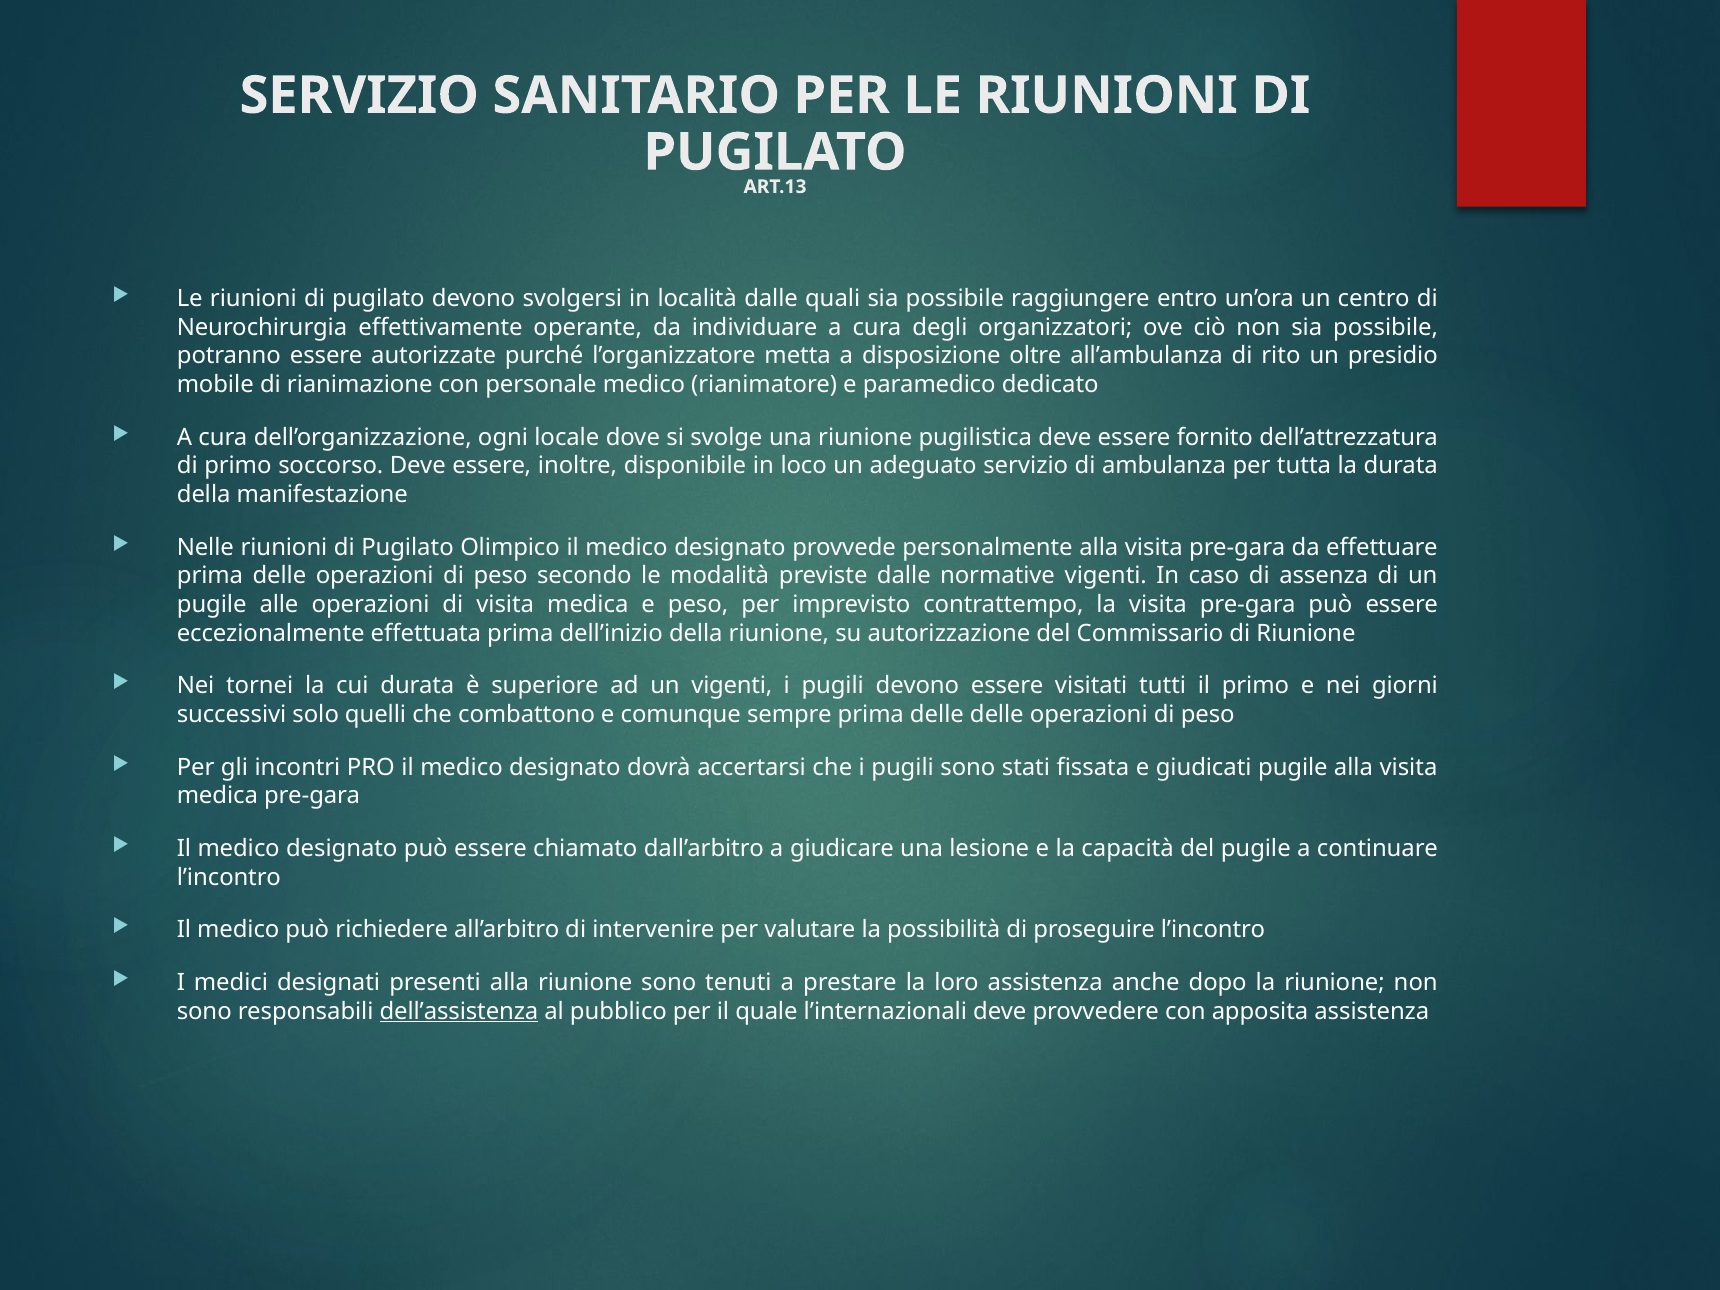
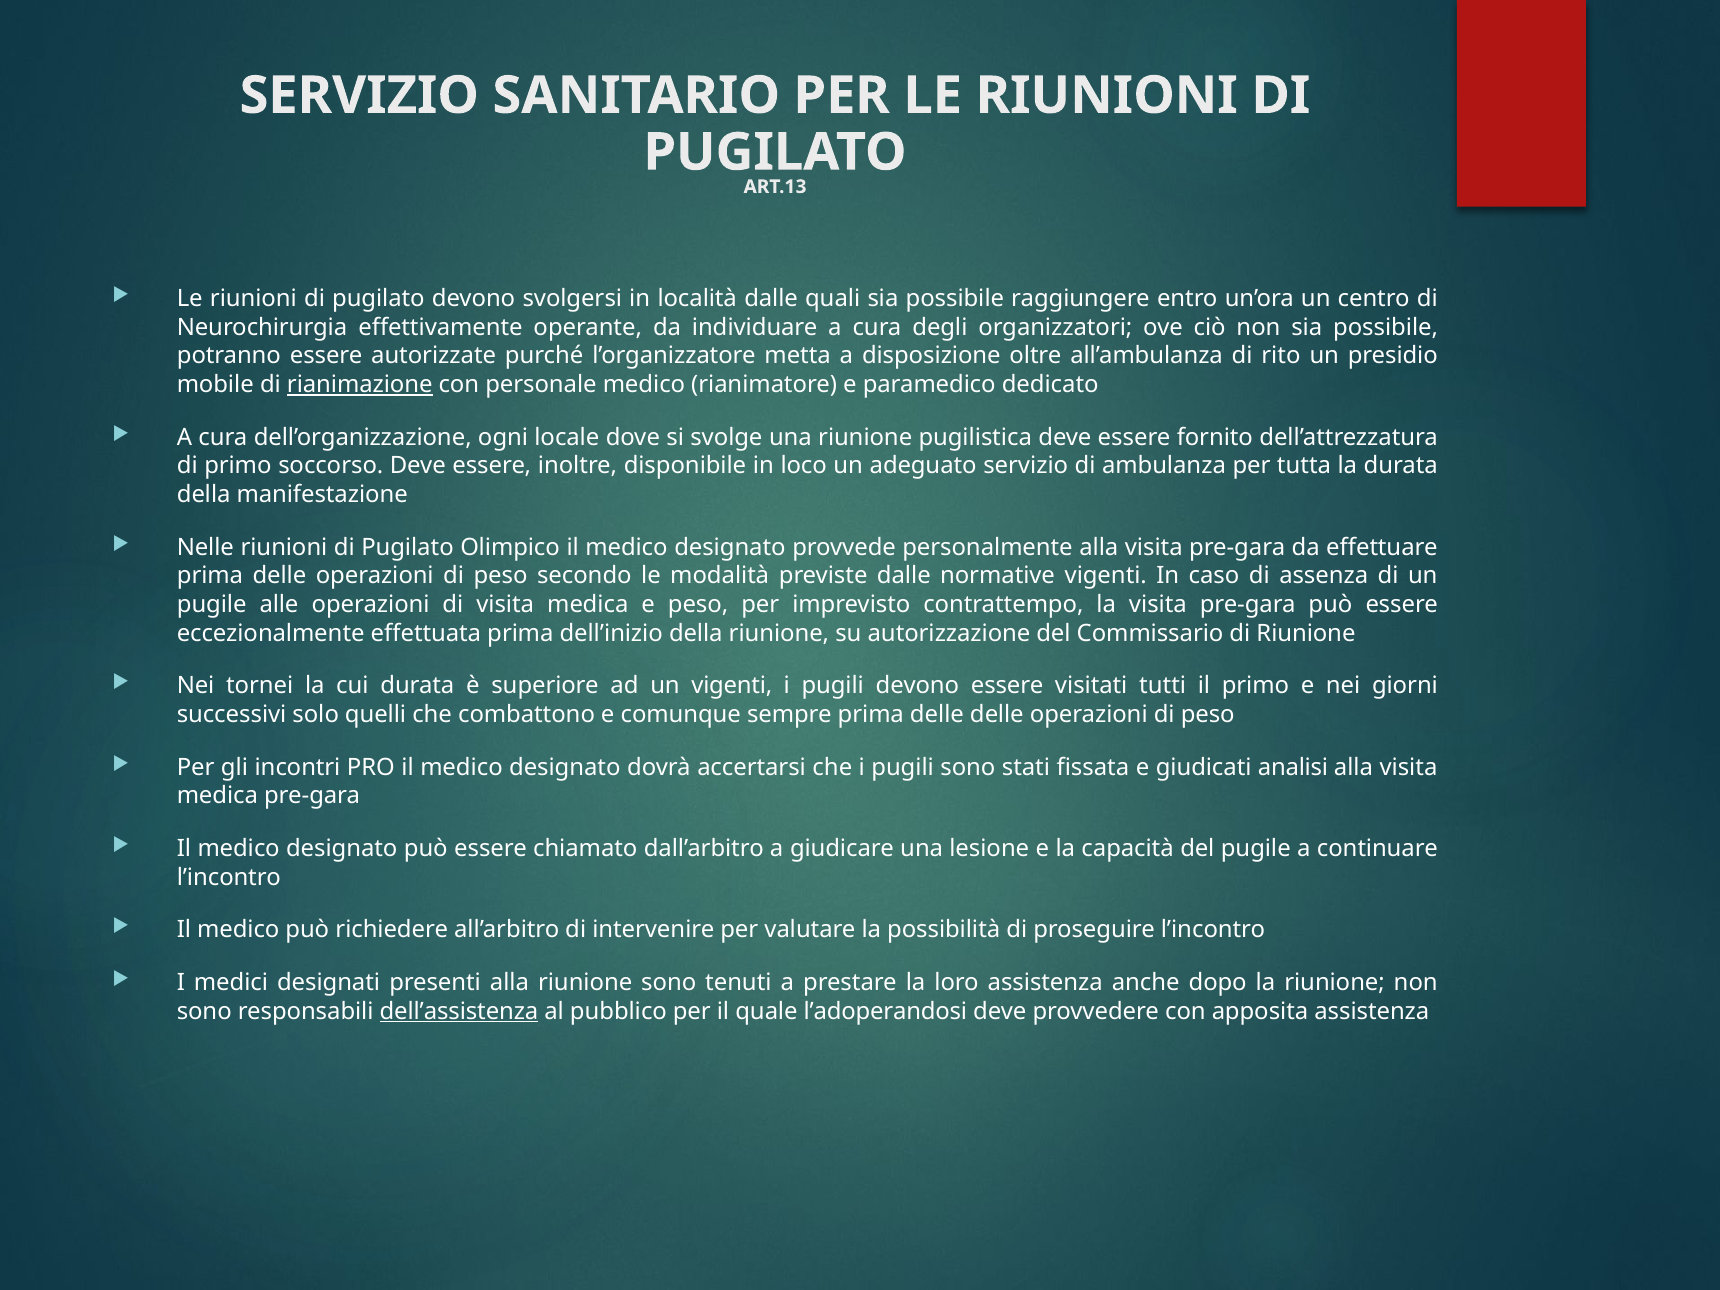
rianimazione underline: none -> present (360, 385)
giudicati pugile: pugile -> analisi (1293, 767)
l’internazionali: l’internazionali -> l’adoperandosi (885, 1011)
